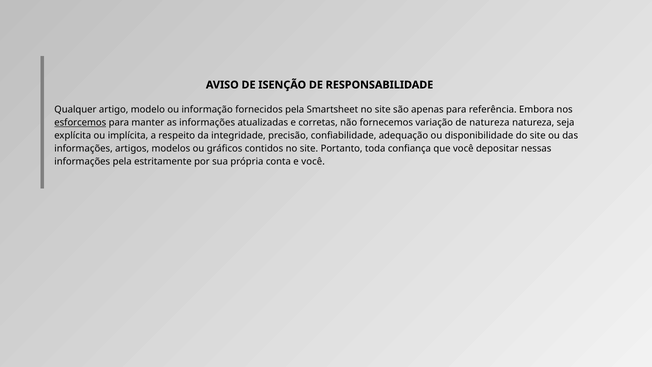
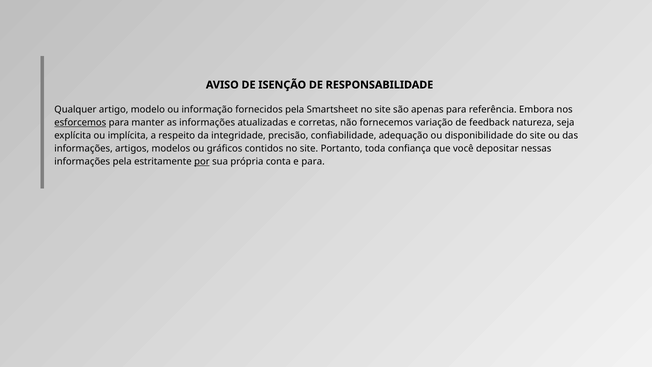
de natureza: natureza -> feedback (489, 123)
por underline: none -> present (202, 162)
e você: você -> para (313, 162)
